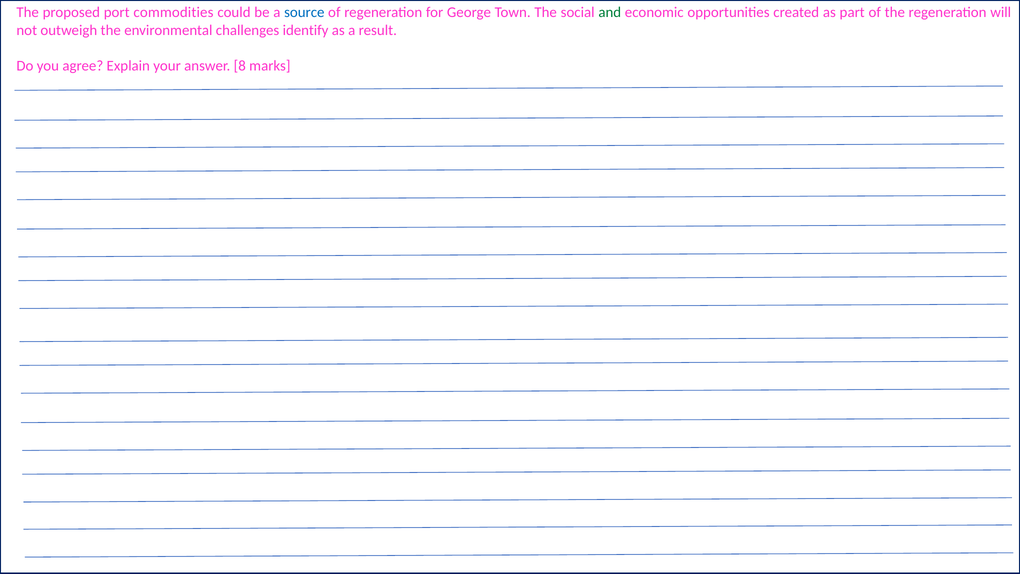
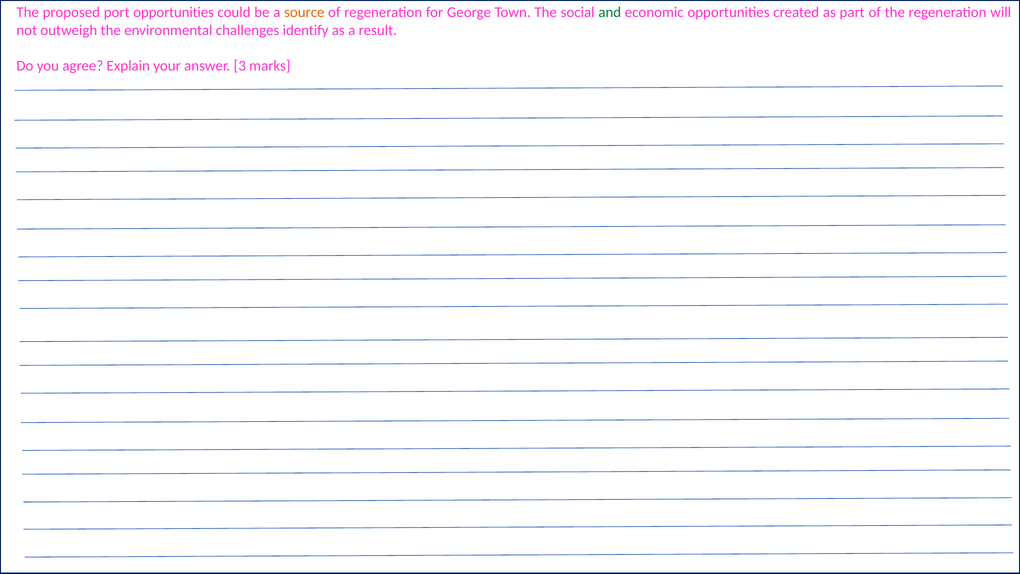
port commodities: commodities -> opportunities (174, 12)
source colour: blue -> orange (304, 12)
8: 8 -> 3 (240, 66)
